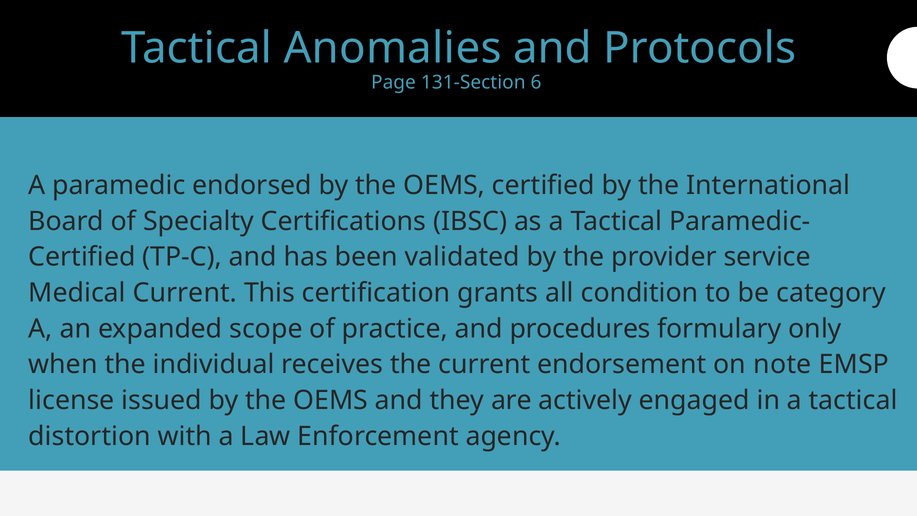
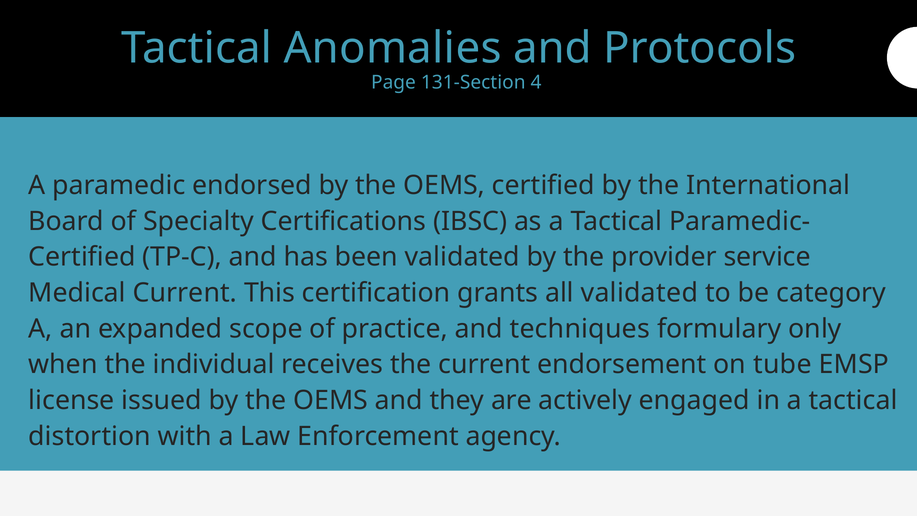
6: 6 -> 4 (536, 82)
all condition: condition -> validated (639, 293)
procedures: procedures -> techniques (580, 329)
note: note -> tube (782, 365)
